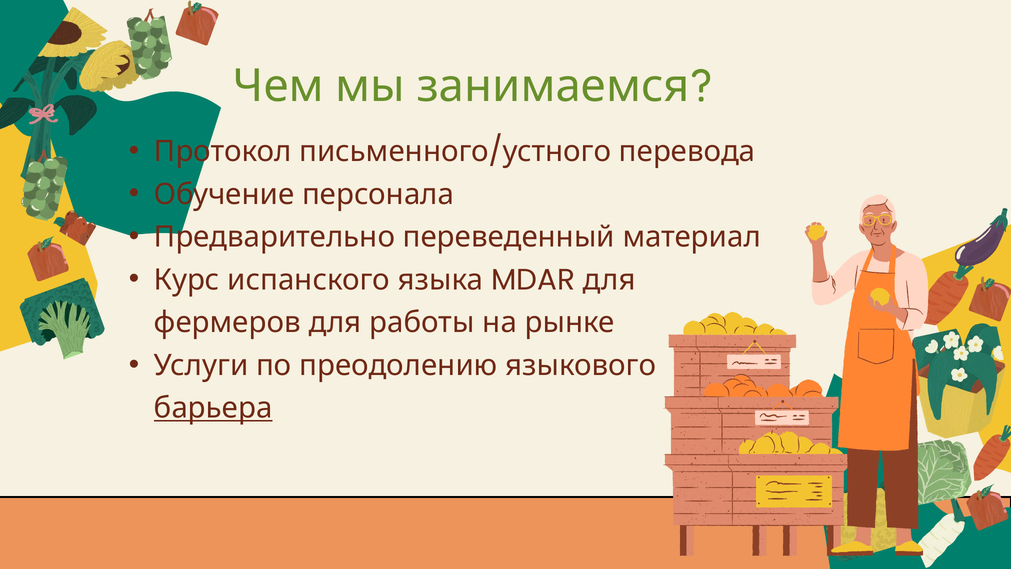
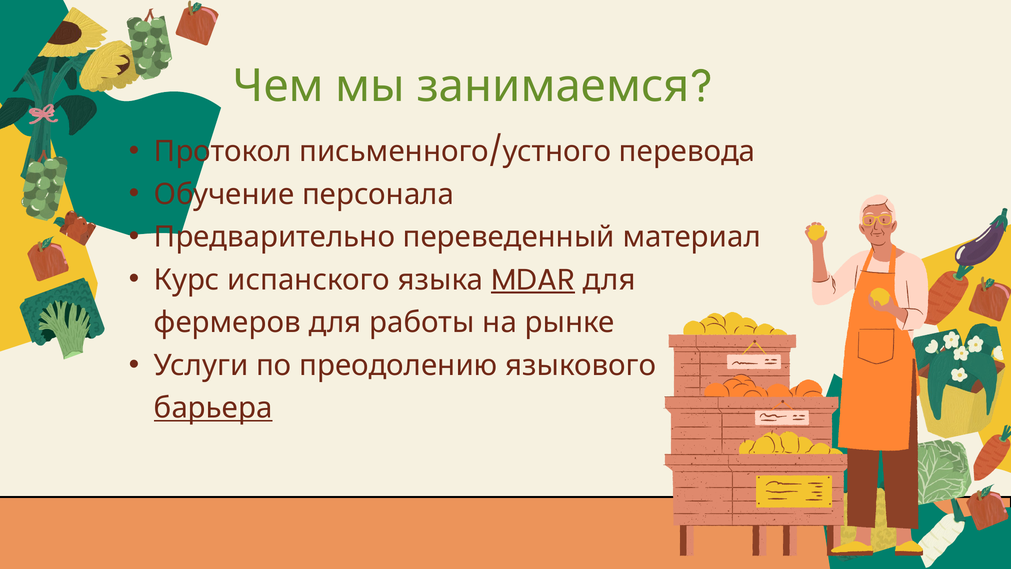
MDAR underline: none -> present (533, 280)
